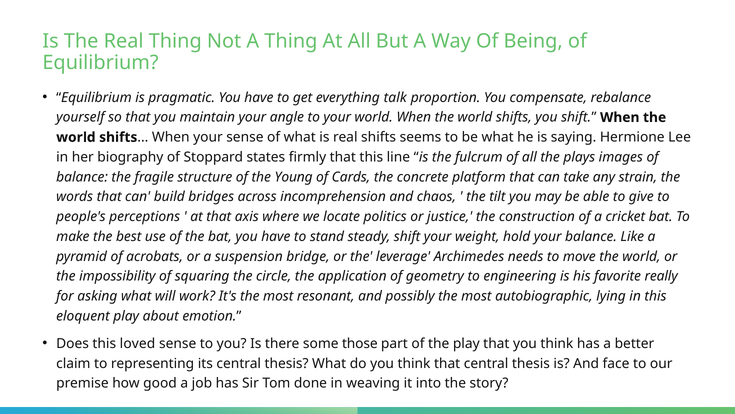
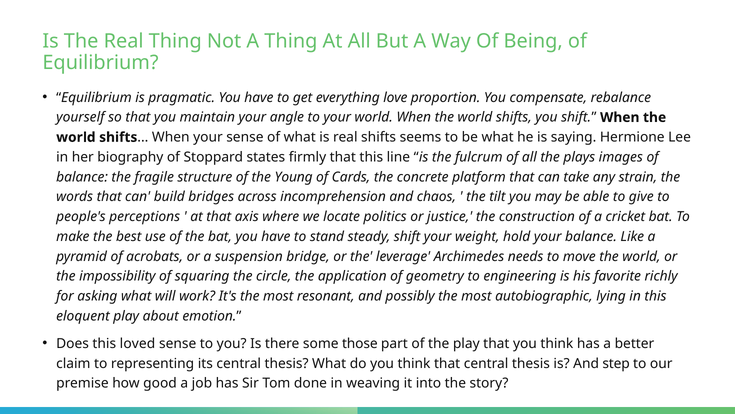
talk: talk -> love (395, 97)
really: really -> richly (661, 276)
face: face -> step (616, 363)
